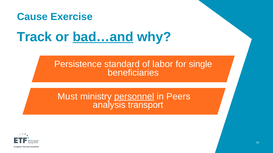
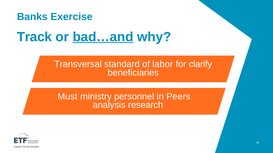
Cause: Cause -> Banks (32, 17)
Persistence: Persistence -> Transversal (78, 64)
single: single -> clarify (200, 64)
personnel underline: present -> none (134, 97)
transport: transport -> research (146, 105)
